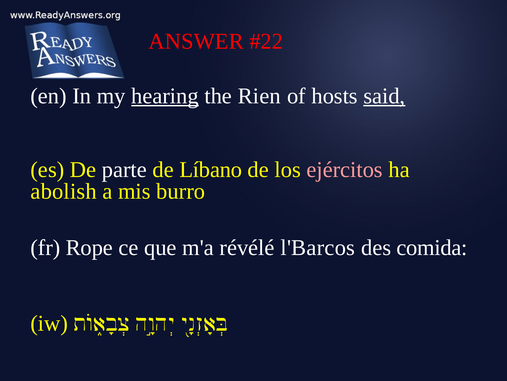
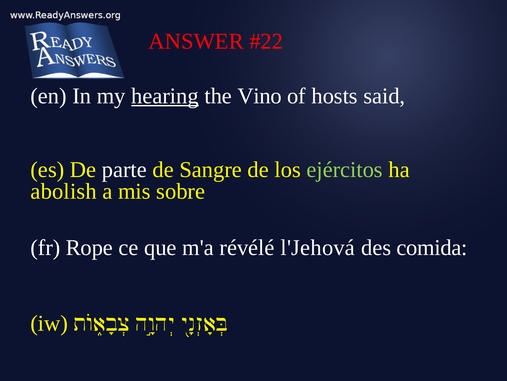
Rien: Rien -> Vino (260, 96)
said underline: present -> none (384, 96)
Líbano: Líbano -> Sangre (211, 169)
ejércitos colour: pink -> light green (345, 169)
burro: burro -> sobre (181, 191)
l'Barcos: l'Barcos -> l'Jehová (318, 247)
